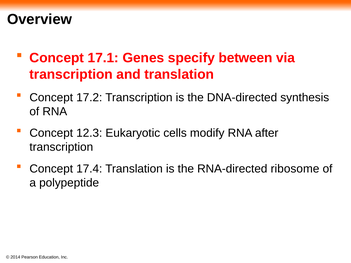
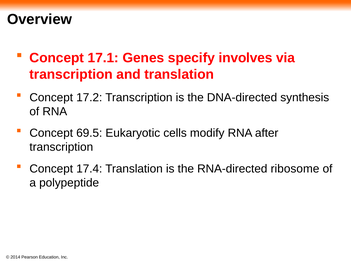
between: between -> involves (246, 58)
12.3: 12.3 -> 69.5 (89, 133)
